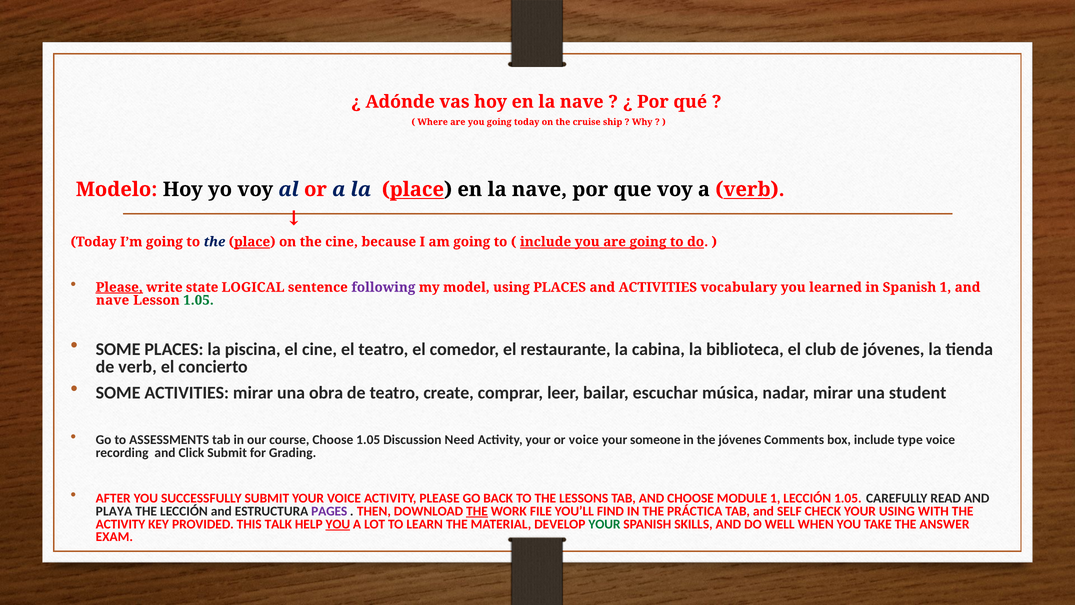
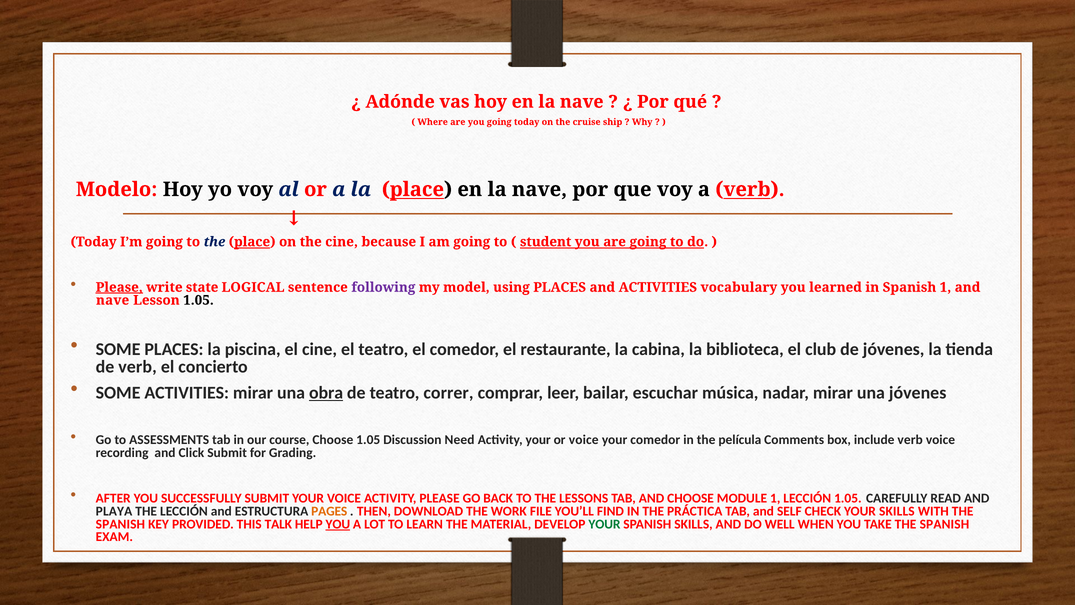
include: include -> student (546, 242)
1.05 colour: green -> black (198, 300)
obra underline: none -> present (326, 393)
create: create -> correr (448, 393)
una student: student -> jóvenes (918, 393)
your someone: someone -> comedor (655, 440)
the jóvenes: jóvenes -> película (740, 440)
include type: type -> verb (910, 440)
PAGES colour: purple -> orange (329, 511)
THE underline: present -> none (477, 511)
YOUR USING: USING -> SKILLS (897, 511)
ACTIVITY: ACTIVITY -> SPANISH (120, 524)
TAKE THE ANSWER: ANSWER -> SPANISH (944, 524)
